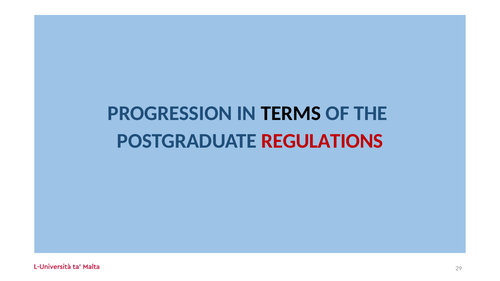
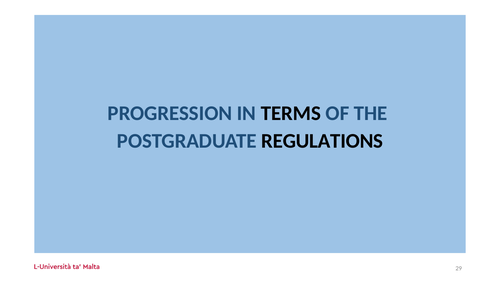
REGULATIONS colour: red -> black (322, 141)
